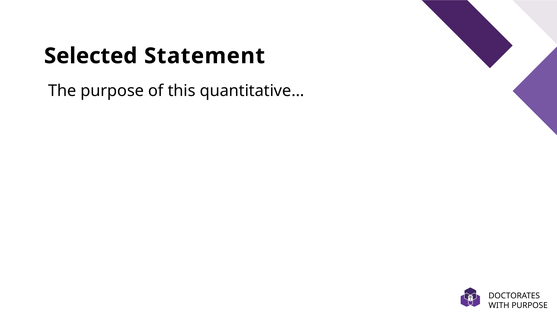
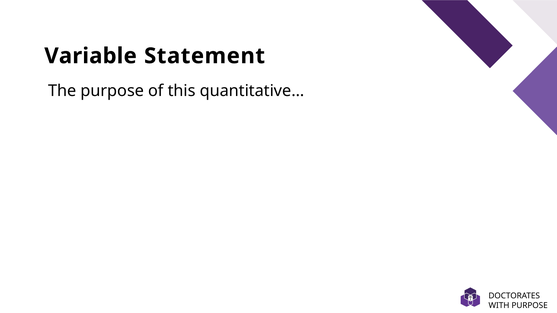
Selected: Selected -> Variable (91, 56)
